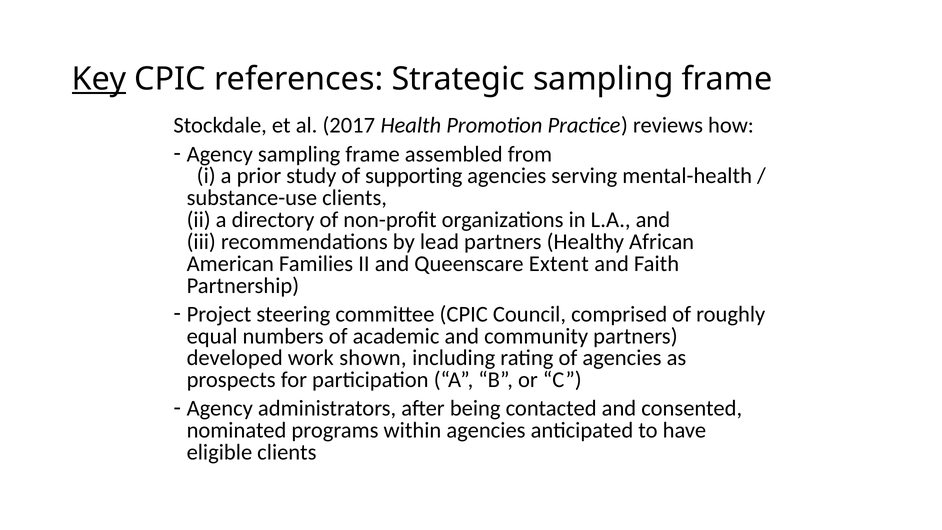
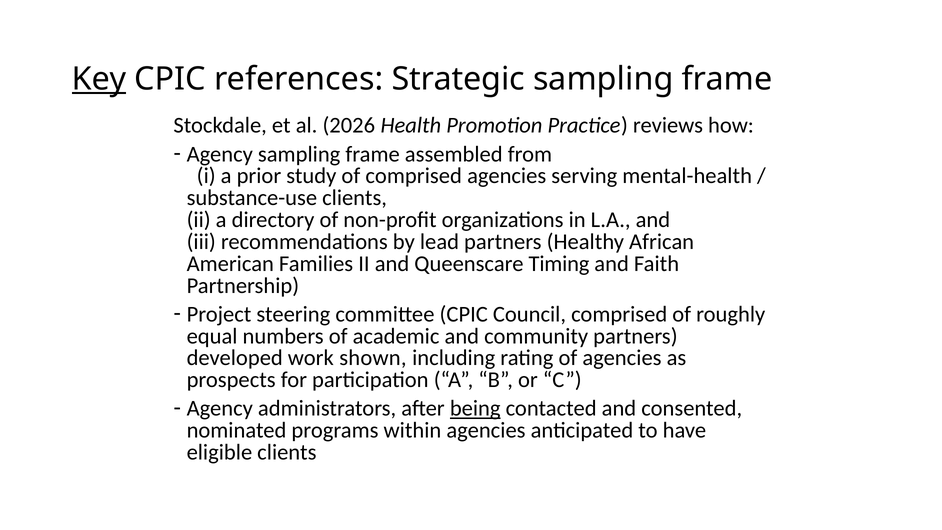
2017: 2017 -> 2026 (349, 126)
of supporting: supporting -> comprised (414, 176)
Extent: Extent -> Timing (559, 264)
being underline: none -> present (475, 408)
